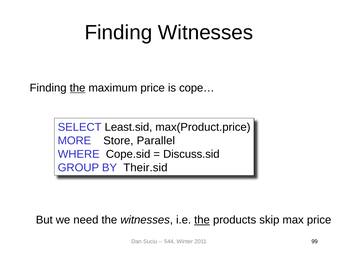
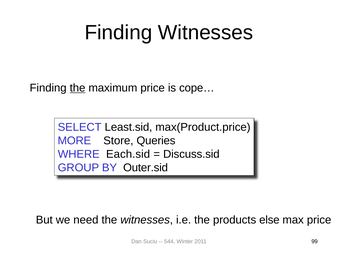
Parallel: Parallel -> Queries (156, 141)
Cope.sid: Cope.sid -> Each.sid (128, 155)
Their.sid: Their.sid -> Outer.sid (146, 168)
the underline: present -> none (202, 220)
skip: skip -> else (269, 220)
